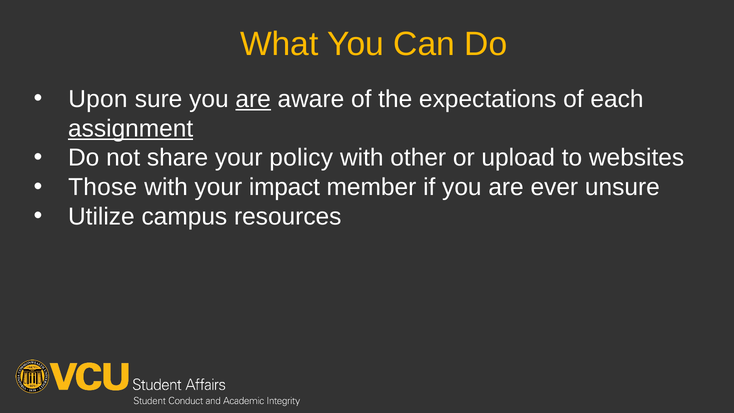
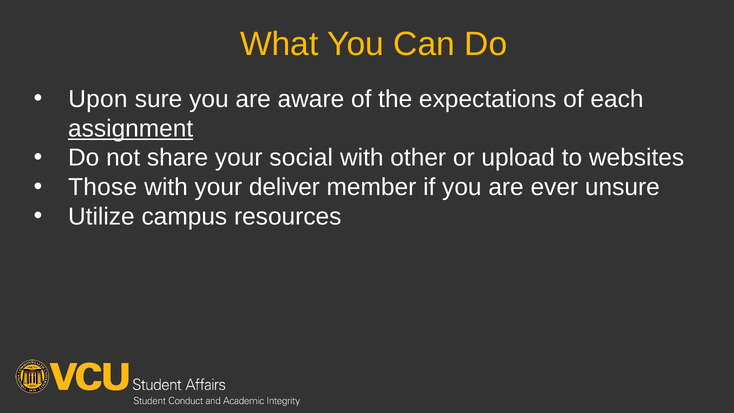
are underline: present -> none (253, 99)
policy: policy -> social (301, 158)
impact: impact -> deliver (284, 187)
